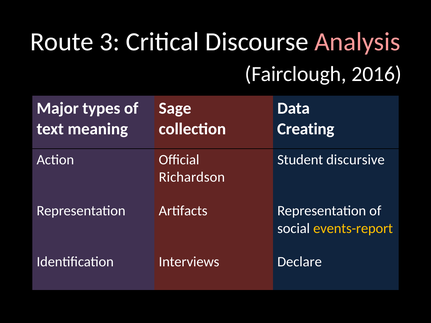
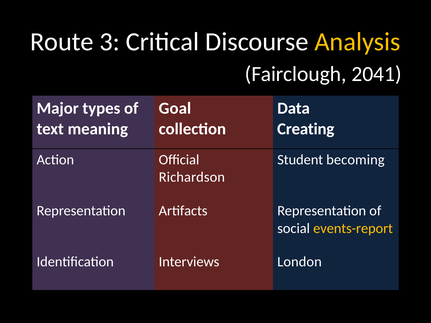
Analysis colour: pink -> yellow (357, 42)
2016: 2016 -> 2041 (377, 74)
Sage: Sage -> Goal (175, 108)
discursive: discursive -> becoming (355, 160)
Declare: Declare -> London (299, 262)
